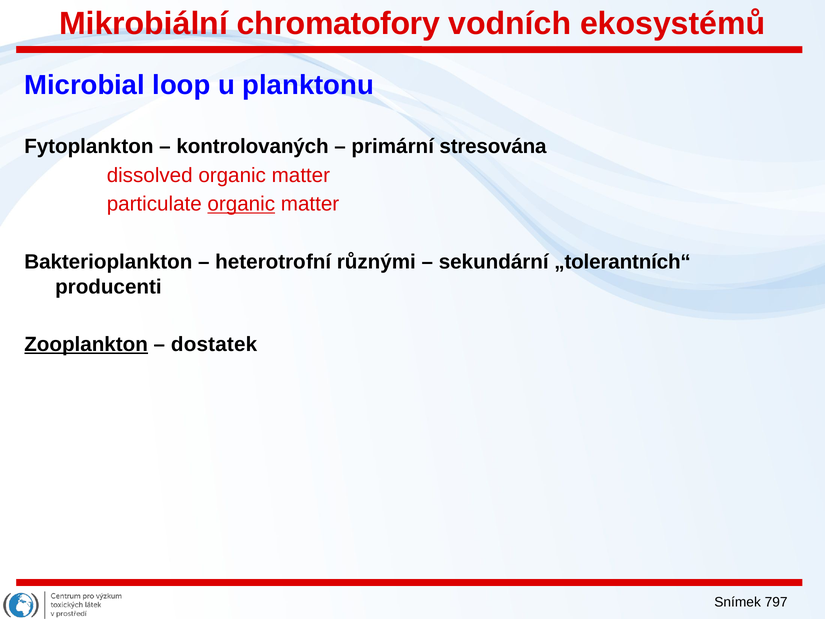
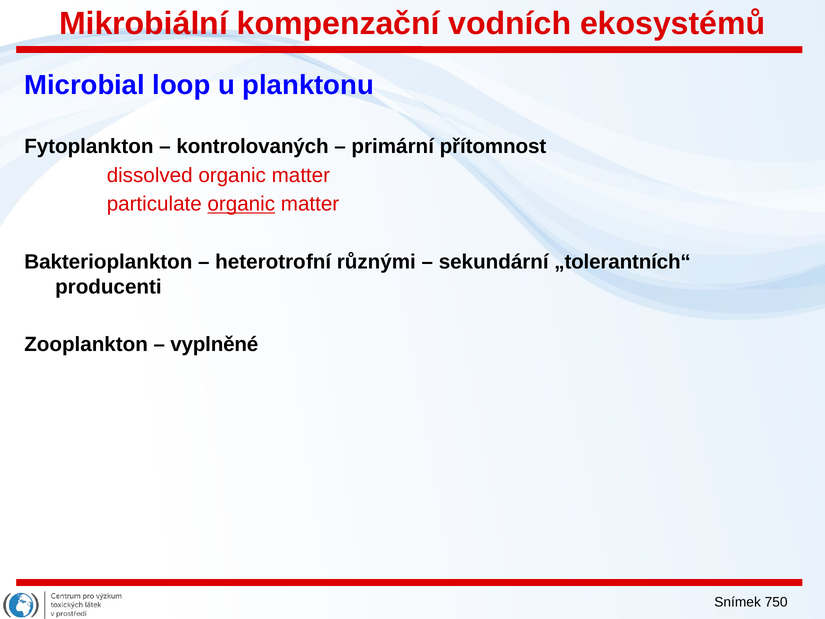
chromatofory: chromatofory -> kompenzační (338, 24)
stresována: stresována -> přítomnost (493, 146)
Zooplankton underline: present -> none (86, 344)
dostatek: dostatek -> vyplněné (214, 344)
797: 797 -> 750 (776, 602)
